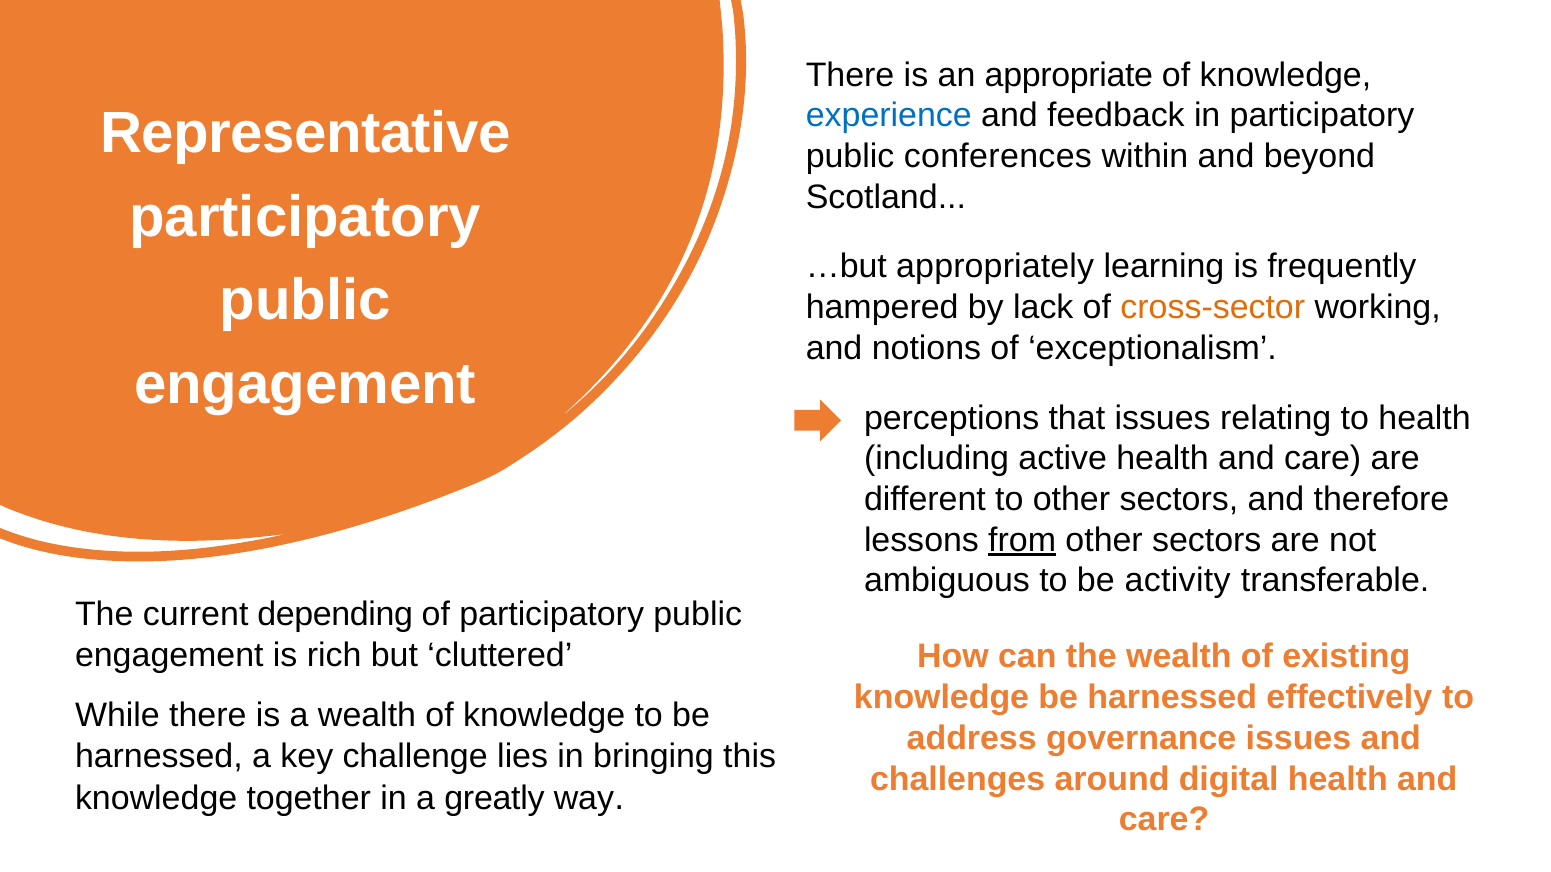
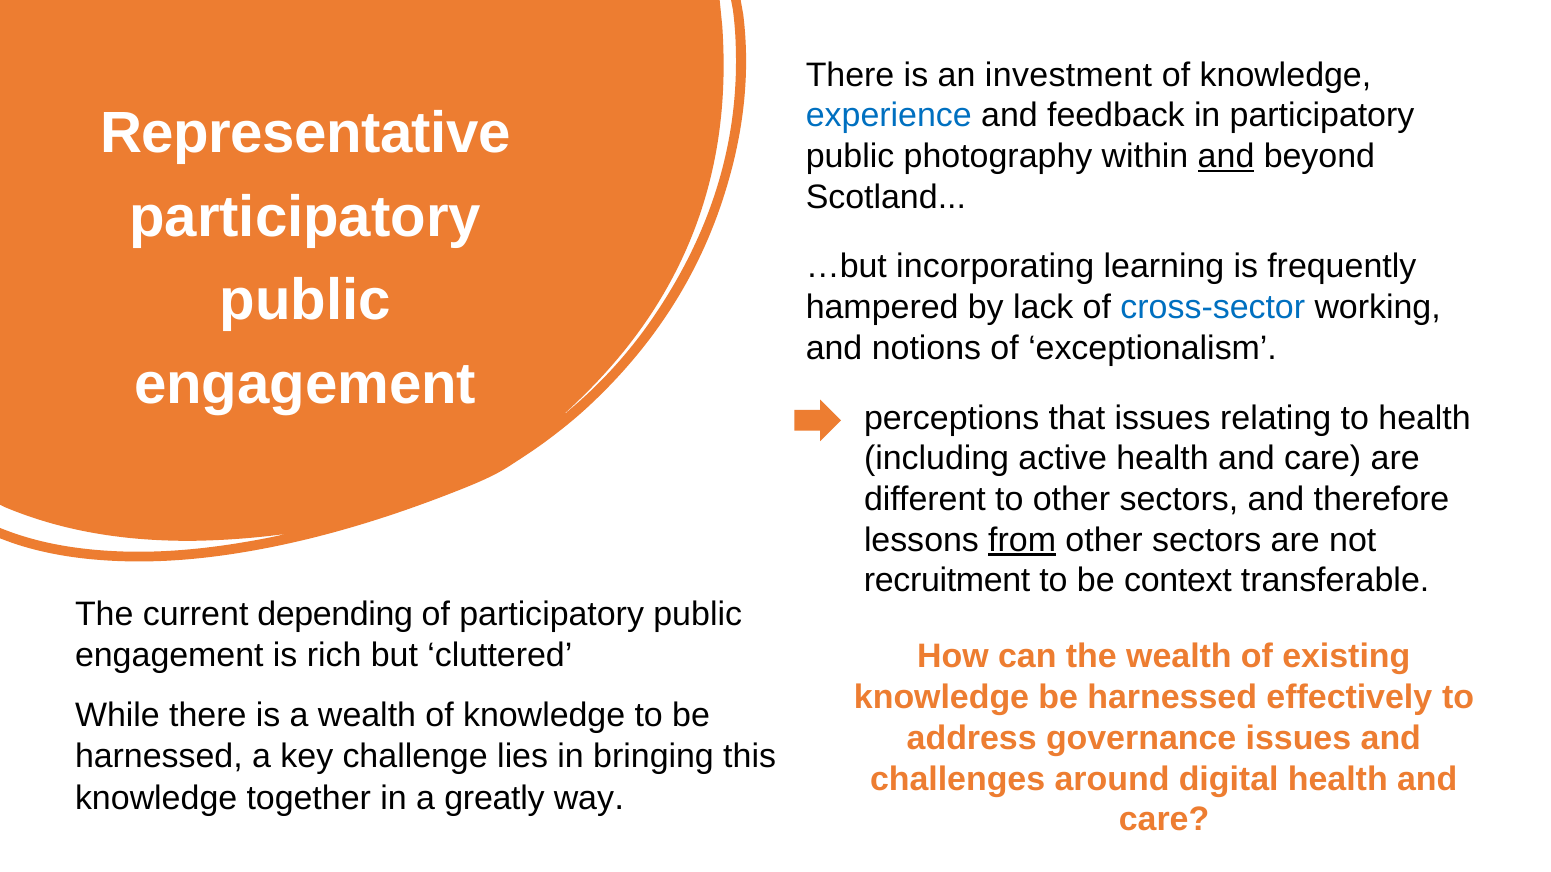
appropriate: appropriate -> investment (1069, 75)
conferences: conferences -> photography (998, 156)
and underline: none -> present (1226, 156)
appropriately: appropriately -> incorporating (995, 267)
cross-sector colour: orange -> blue (1213, 308)
ambiguous: ambiguous -> recruitment (947, 581)
activity: activity -> context (1178, 581)
